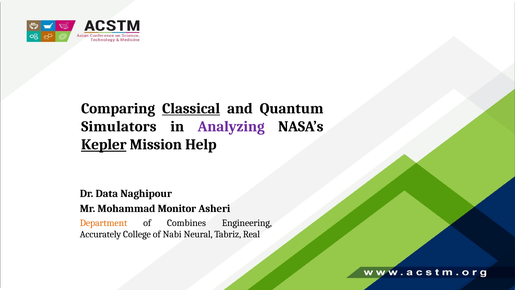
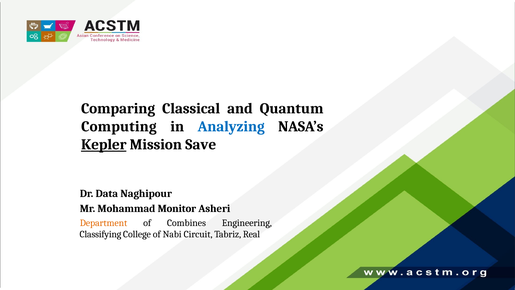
Classical underline: present -> none (191, 108)
Simulators: Simulators -> Computing (119, 126)
Analyzing colour: purple -> blue (231, 126)
Help: Help -> Save (201, 144)
Accurately: Accurately -> Classifying (100, 234)
Neural: Neural -> Circuit (198, 234)
